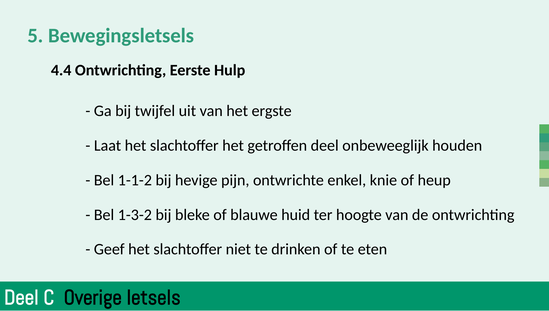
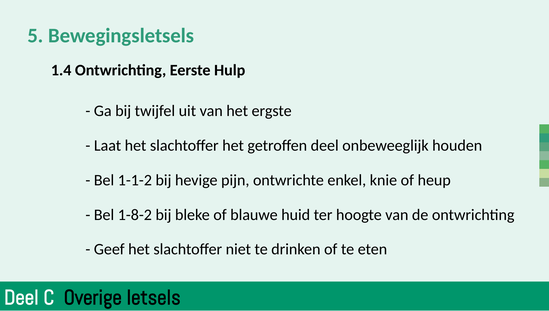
4.4: 4.4 -> 1.4 (61, 70)
1-3-2: 1-3-2 -> 1-8-2 (135, 214)
